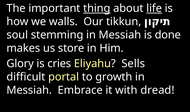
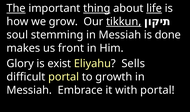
The underline: none -> present (16, 8)
walls: walls -> grow (63, 21)
tikkun underline: none -> present (124, 21)
store: store -> front (71, 48)
cries: cries -> exist (59, 63)
with dread: dread -> portal (157, 90)
